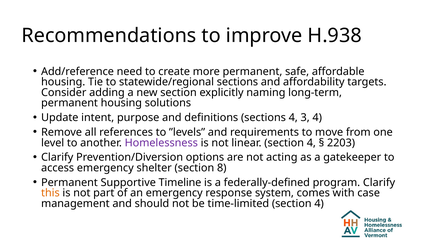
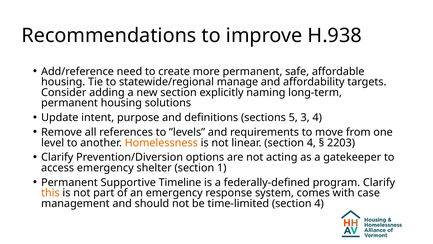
statewide/regional sections: sections -> manage (237, 82)
sections 4: 4 -> 5 (293, 117)
Homelessness colour: purple -> orange (161, 143)
8: 8 -> 1 (222, 168)
